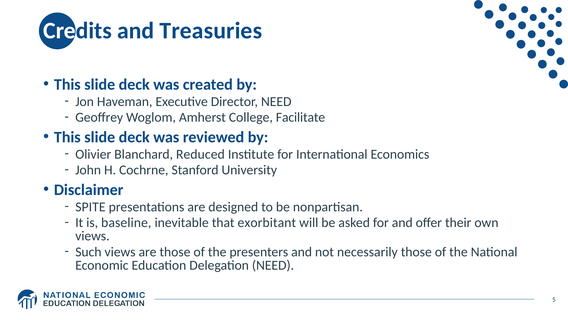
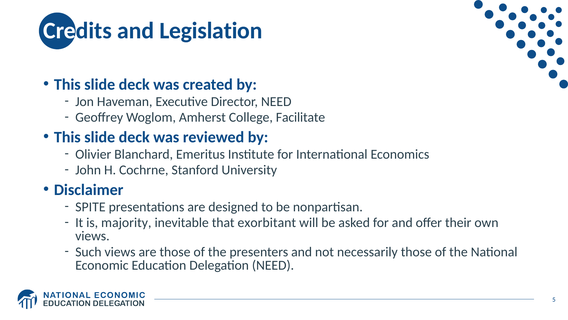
Treasuries: Treasuries -> Legislation (211, 31)
Reduced: Reduced -> Emeritus (200, 154)
baseline: baseline -> majority (126, 222)
